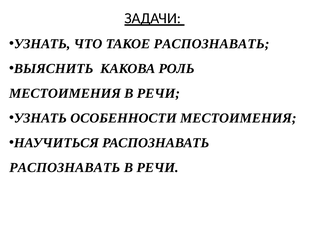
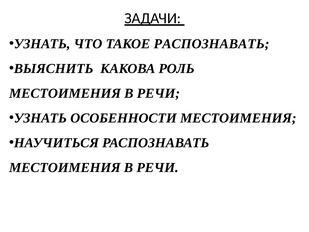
РАСПОЗНАВАТЬ: РАСПОЗНАВАТЬ -> МЕСТОИМЕНИЯ (65, 167)
